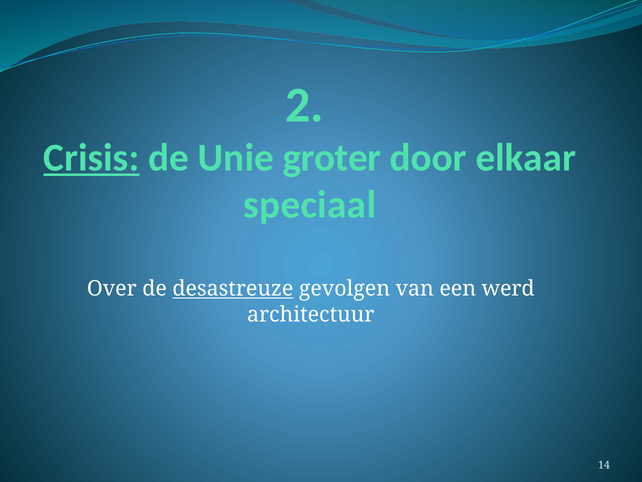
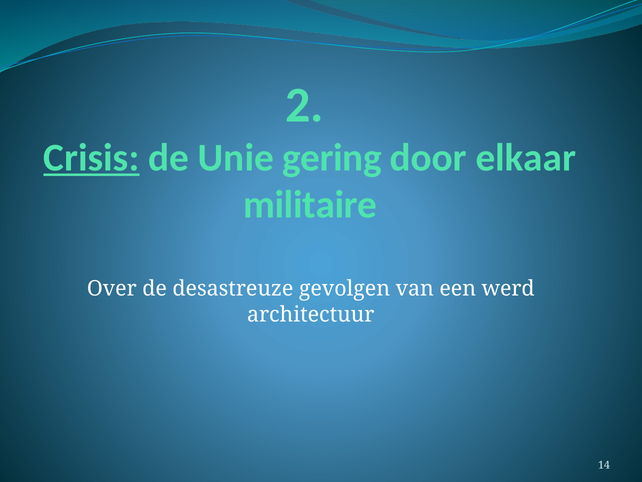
groter: groter -> gering (332, 158)
speciaal: speciaal -> militaire (310, 205)
desastreuze underline: present -> none (233, 289)
